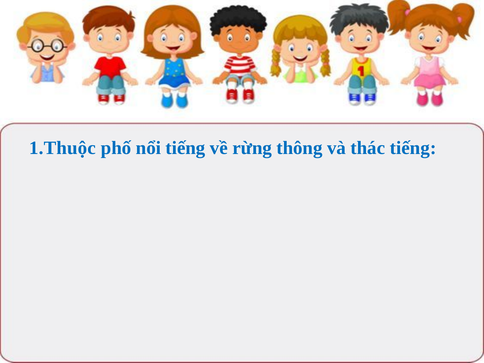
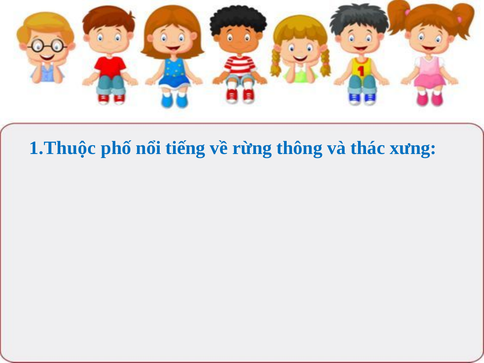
thác tiếng: tiếng -> xưng (413, 148)
